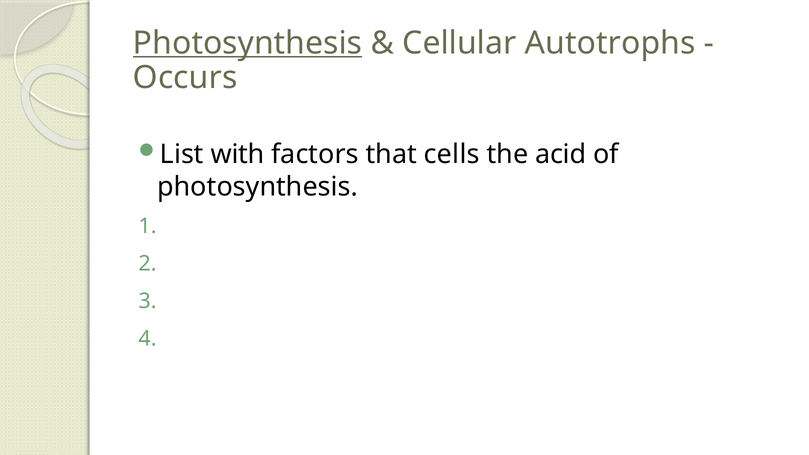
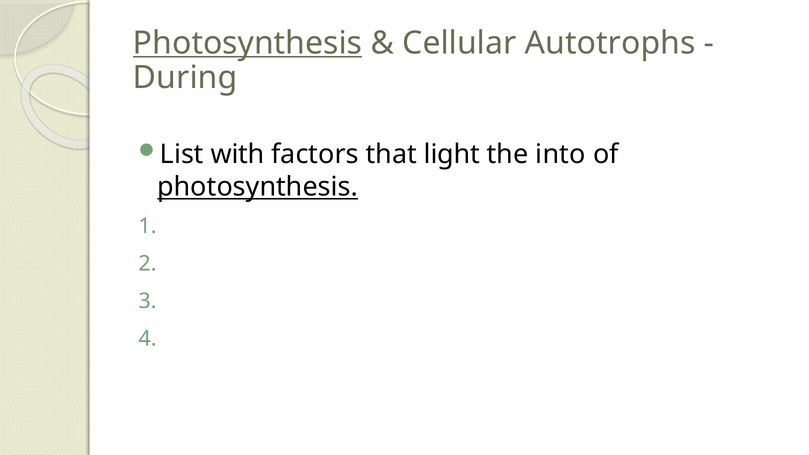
Occurs: Occurs -> During (185, 78)
cells: cells -> light (452, 155)
acid: acid -> into (561, 155)
photosynthesis underline: none -> present (258, 187)
